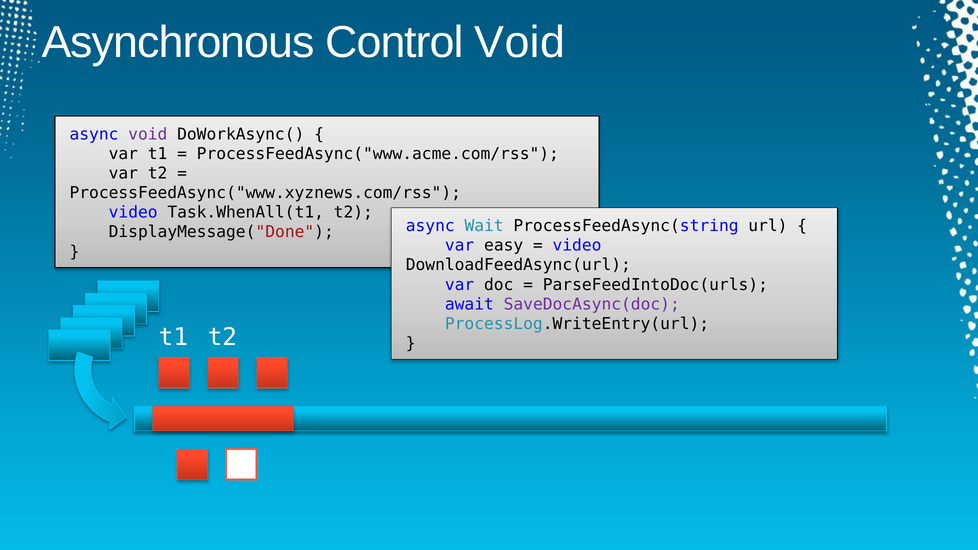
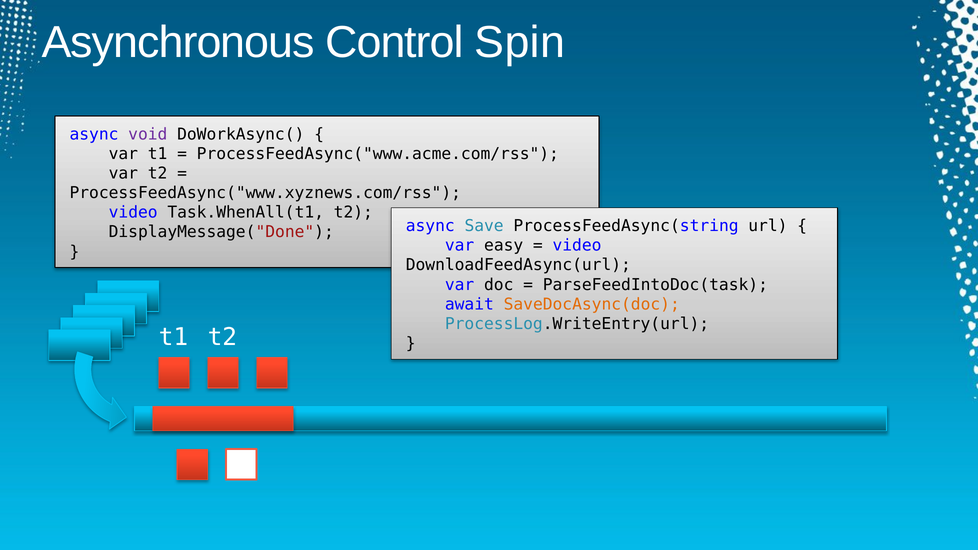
Control Void: Void -> Spin (520, 42)
Wait: Wait -> Save (484, 226)
ParseFeedIntoDoc(urls: ParseFeedIntoDoc(urls -> ParseFeedIntoDoc(task (655, 285)
SaveDocAsync(doc colour: purple -> orange (592, 304)
